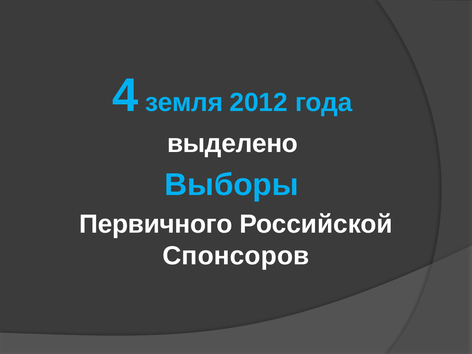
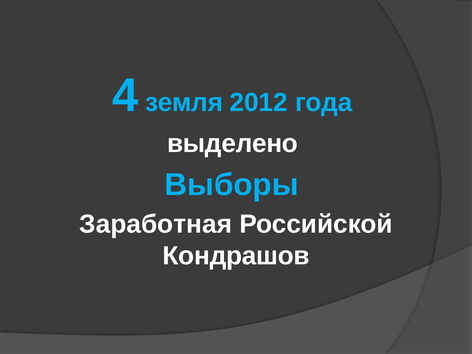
Первичного: Первичного -> Заработная (156, 224)
Спонсоров: Спонсоров -> Кондрашов (236, 256)
